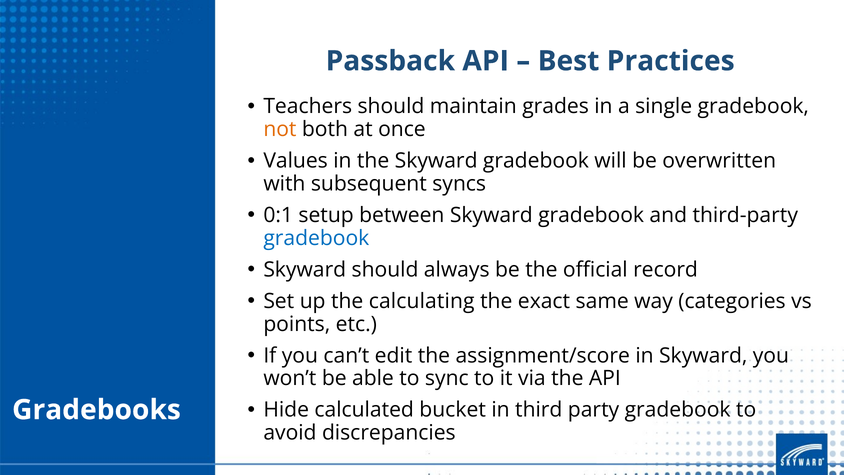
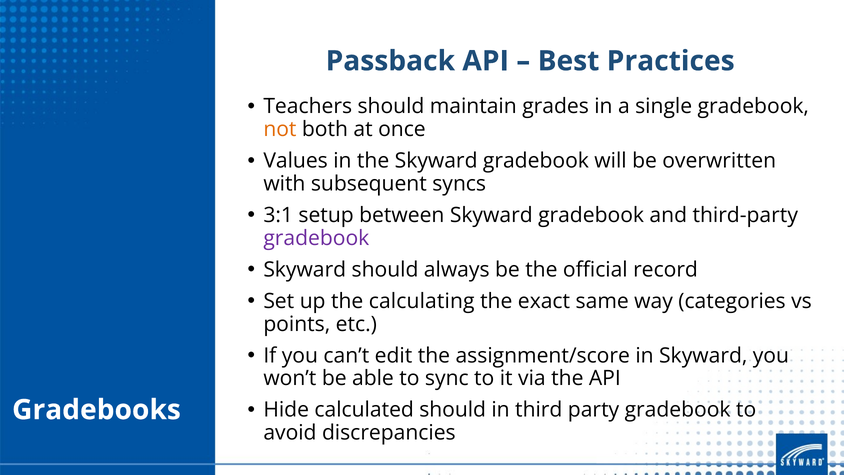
0:1: 0:1 -> 3:1 (278, 215)
gradebook colour: blue -> purple (316, 238)
calculated bucket: bucket -> should (453, 410)
